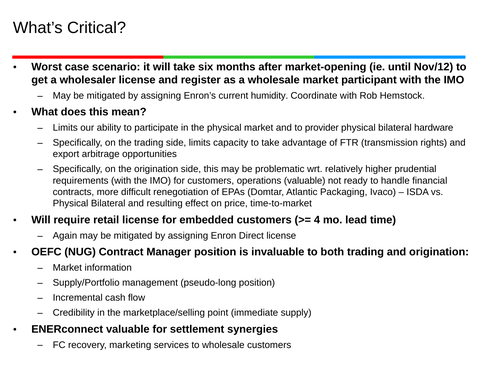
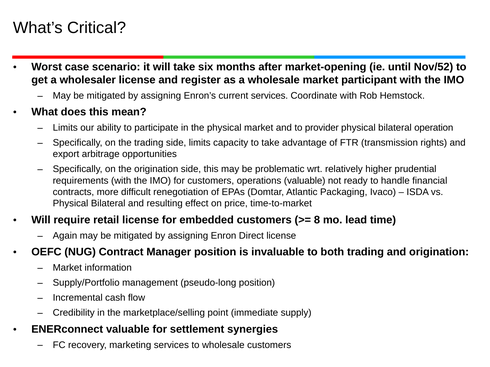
Nov/12: Nov/12 -> Nov/52 (434, 67)
current humidity: humidity -> services (269, 96)
hardware: hardware -> operation (434, 128)
4: 4 -> 8 (317, 220)
